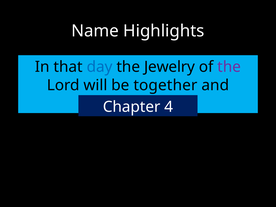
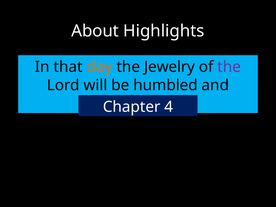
Name: Name -> About (95, 31)
day colour: blue -> orange (100, 67)
together: together -> humbled (166, 85)
